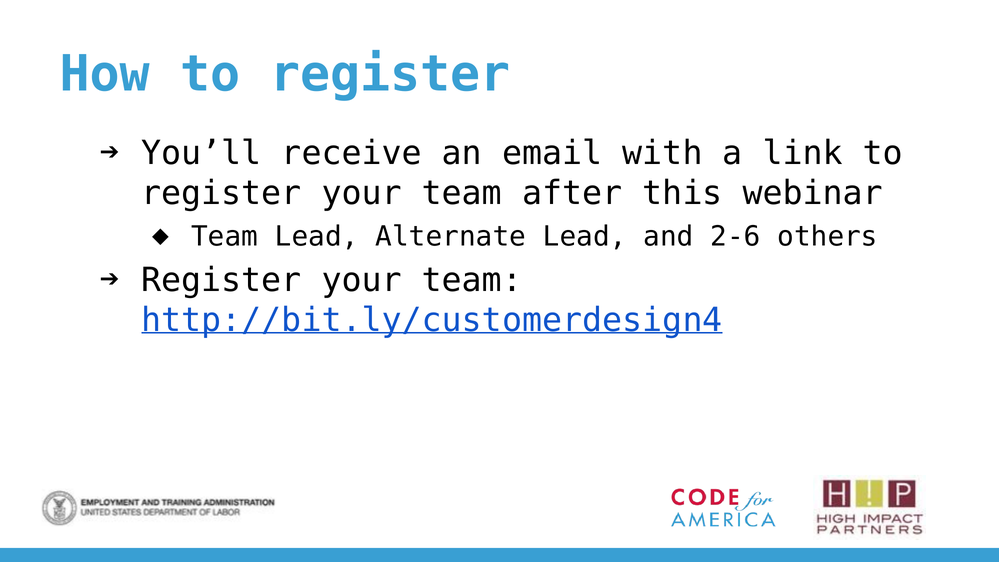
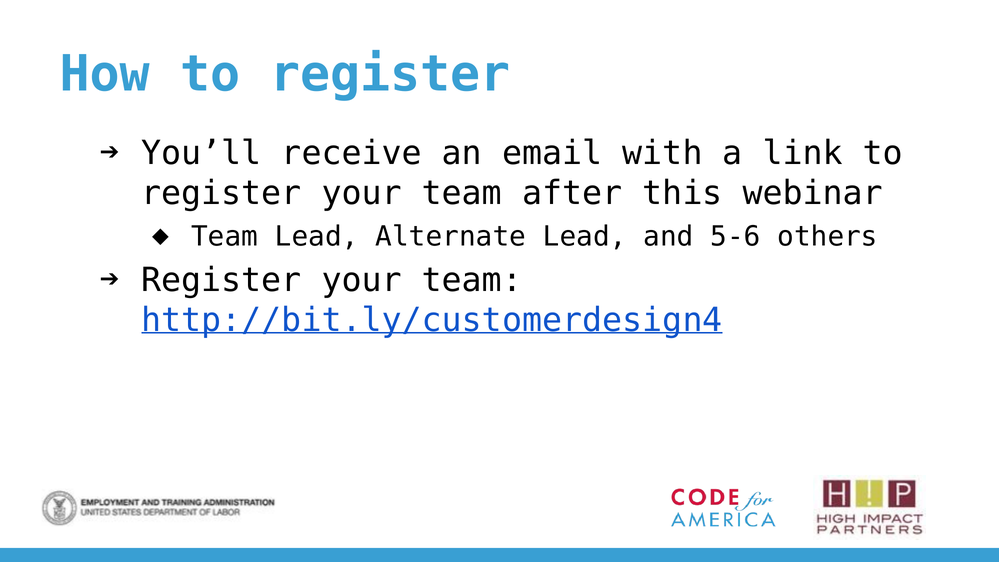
2-6: 2-6 -> 5-6 (735, 236)
